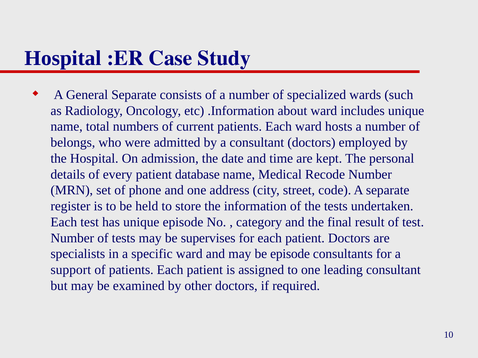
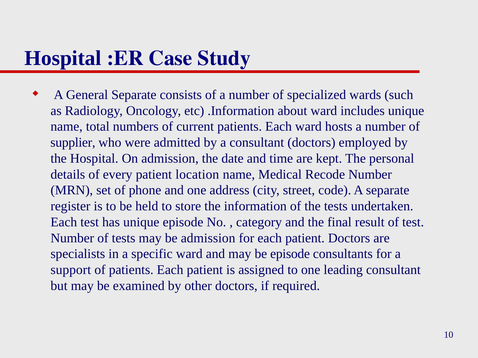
belongs: belongs -> supplier (73, 143)
database: database -> location (197, 175)
be supervises: supervises -> admission (208, 238)
